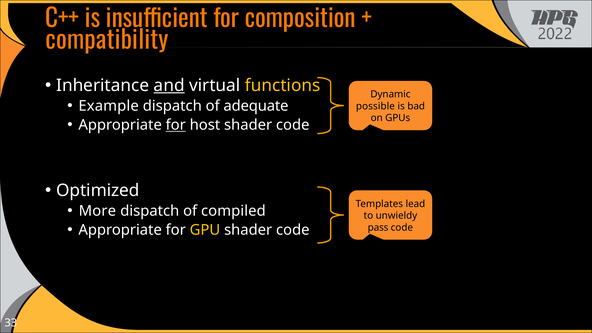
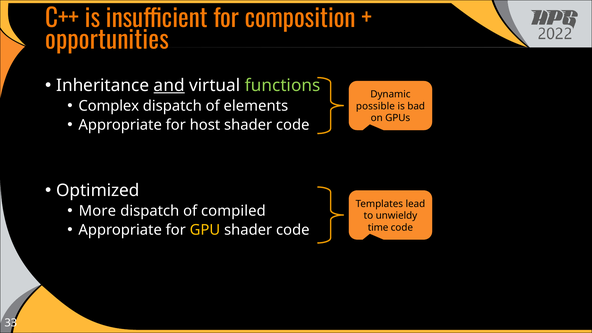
compatibility: compatibility -> opportunities (107, 41)
functions colour: yellow -> light green (283, 86)
Example: Example -> Complex (109, 106)
adequate: adequate -> elements (256, 106)
for underline: present -> none (176, 125)
pass: pass -> time (378, 228)
